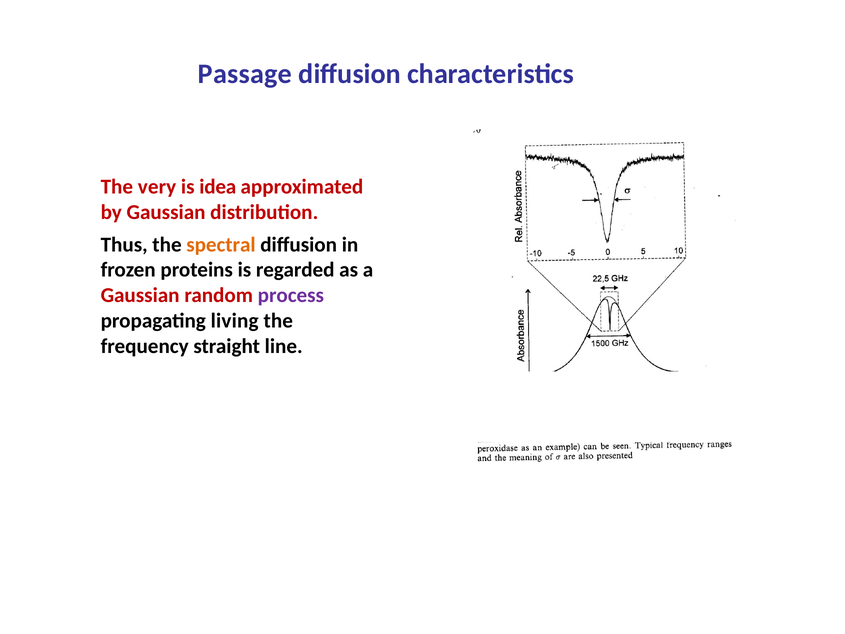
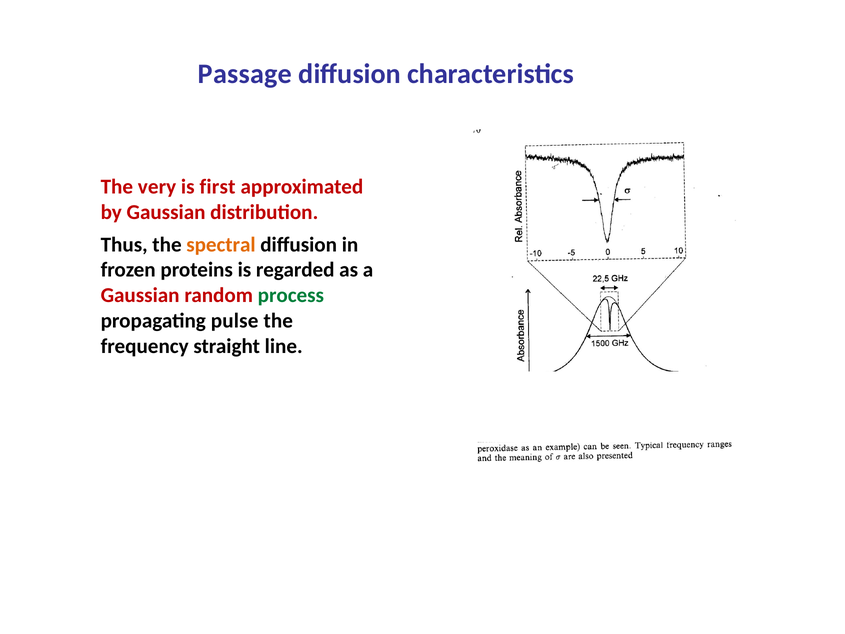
idea: idea -> first (218, 187)
process colour: purple -> green (291, 295)
living: living -> pulse (235, 321)
